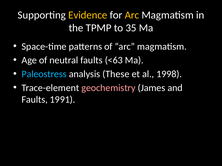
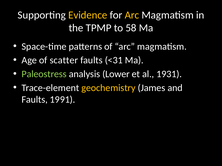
35: 35 -> 58 (131, 28)
neutral: neutral -> scatter (64, 60)
<63: <63 -> <31 (114, 60)
Paleostress colour: light blue -> light green (44, 74)
These: These -> Lower (116, 74)
1998: 1998 -> 1931 (169, 74)
geochemistry colour: pink -> yellow (108, 88)
